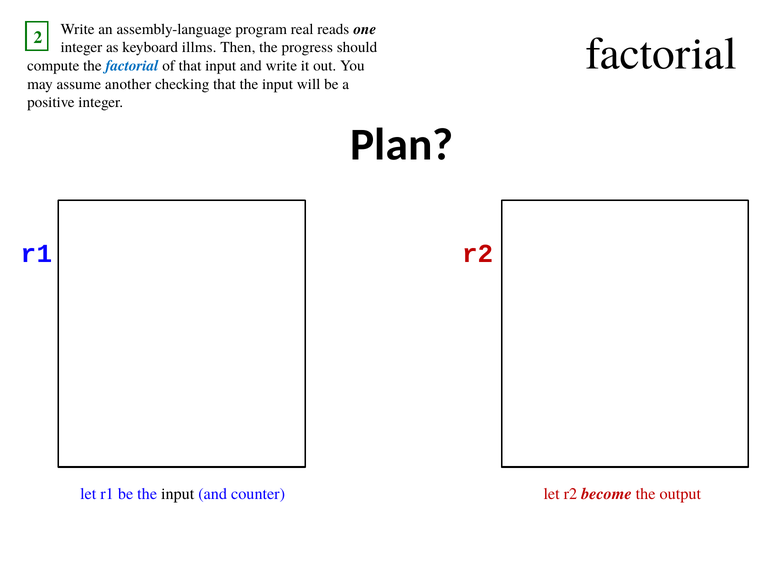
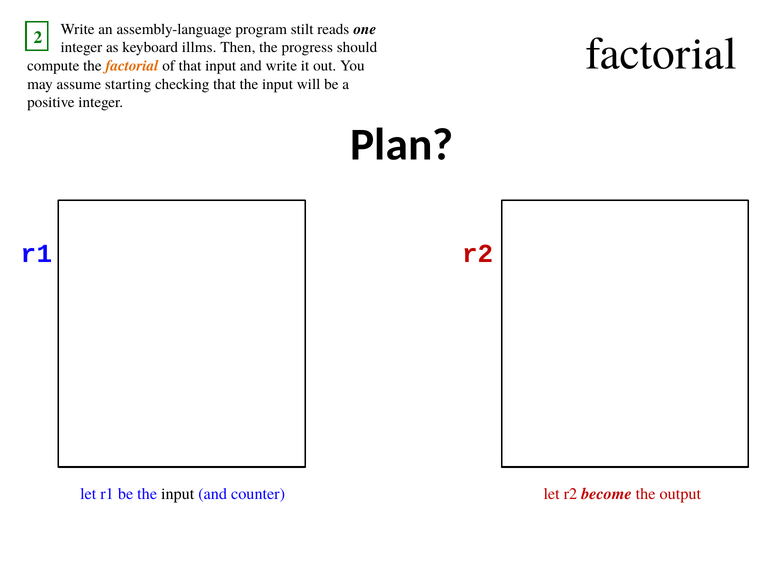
real: real -> stilt (302, 29)
factorial colour: blue -> orange (132, 66)
another: another -> starting (128, 84)
